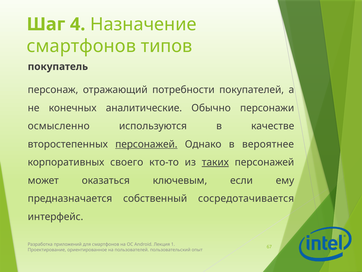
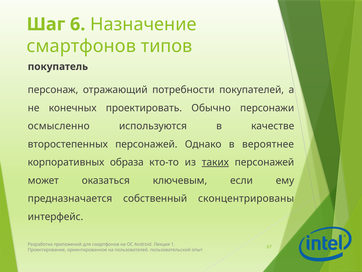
4: 4 -> 6 (78, 24)
аналитические: аналитические -> проектировать (144, 108)
персонажей underline: present -> none (146, 144)
своего: своего -> образа (127, 162)
сосредотачивается: сосредотачивается -> сконцентрированы (246, 198)
